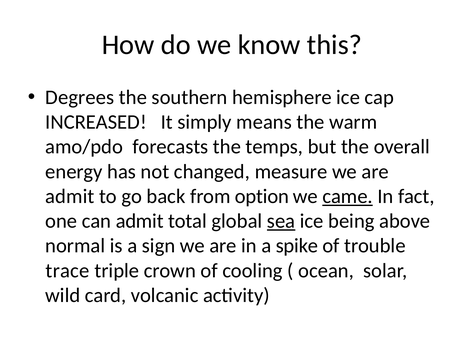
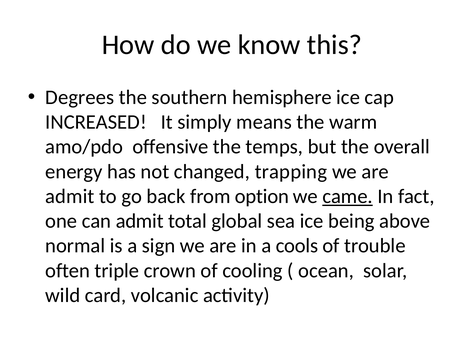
forecasts: forecasts -> offensive (170, 147)
measure: measure -> trapping (291, 172)
sea underline: present -> none (281, 221)
spike: spike -> cools (297, 246)
trace: trace -> often (68, 271)
